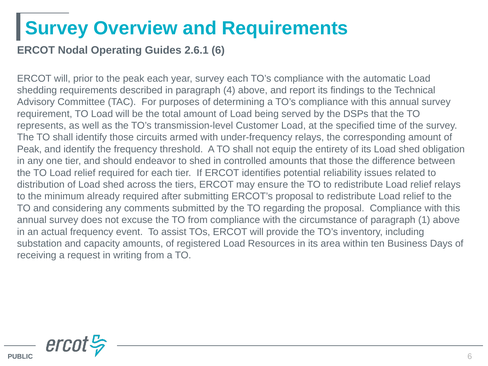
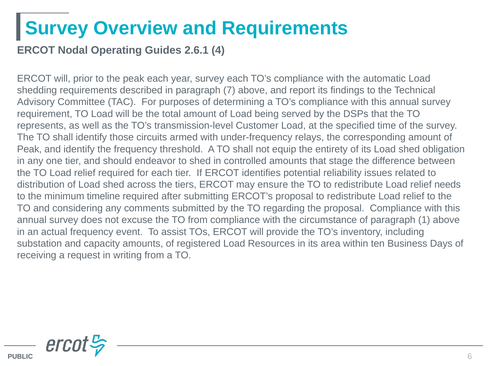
2.6.1 6: 6 -> 4 (218, 50)
4: 4 -> 7 (229, 90)
that those: those -> stage (341, 161)
relief relays: relays -> needs (448, 185)
already: already -> timeline (103, 196)
